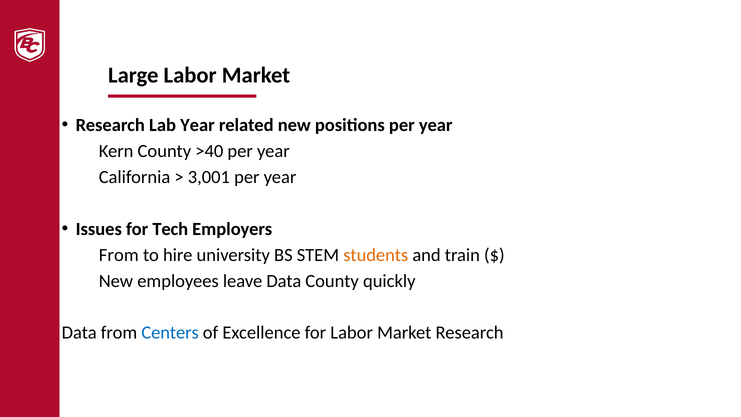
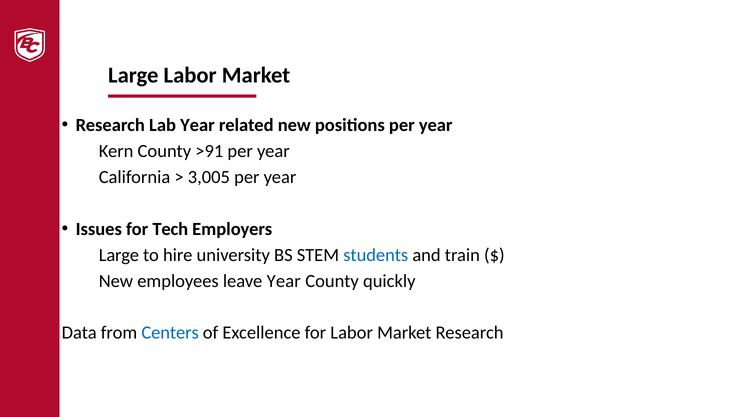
>40: >40 -> >91 (209, 151)
3,001: 3,001 -> 3,005 (209, 177)
From: From -> Large (119, 255)
students colour: orange -> blue (376, 255)
leave Data: Data -> Year (284, 281)
